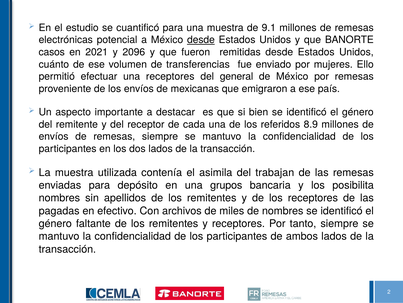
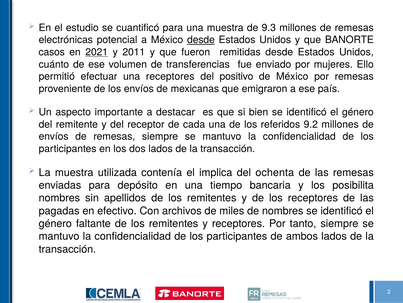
9.1: 9.1 -> 9.3 (269, 28)
2021 underline: none -> present (97, 52)
2096: 2096 -> 2011 (134, 52)
general: general -> positivo (237, 77)
8.9: 8.9 -> 9.2 (311, 124)
asimila: asimila -> implica (216, 172)
trabajan: trabajan -> ochenta (275, 172)
grupos: grupos -> tiempo (226, 185)
